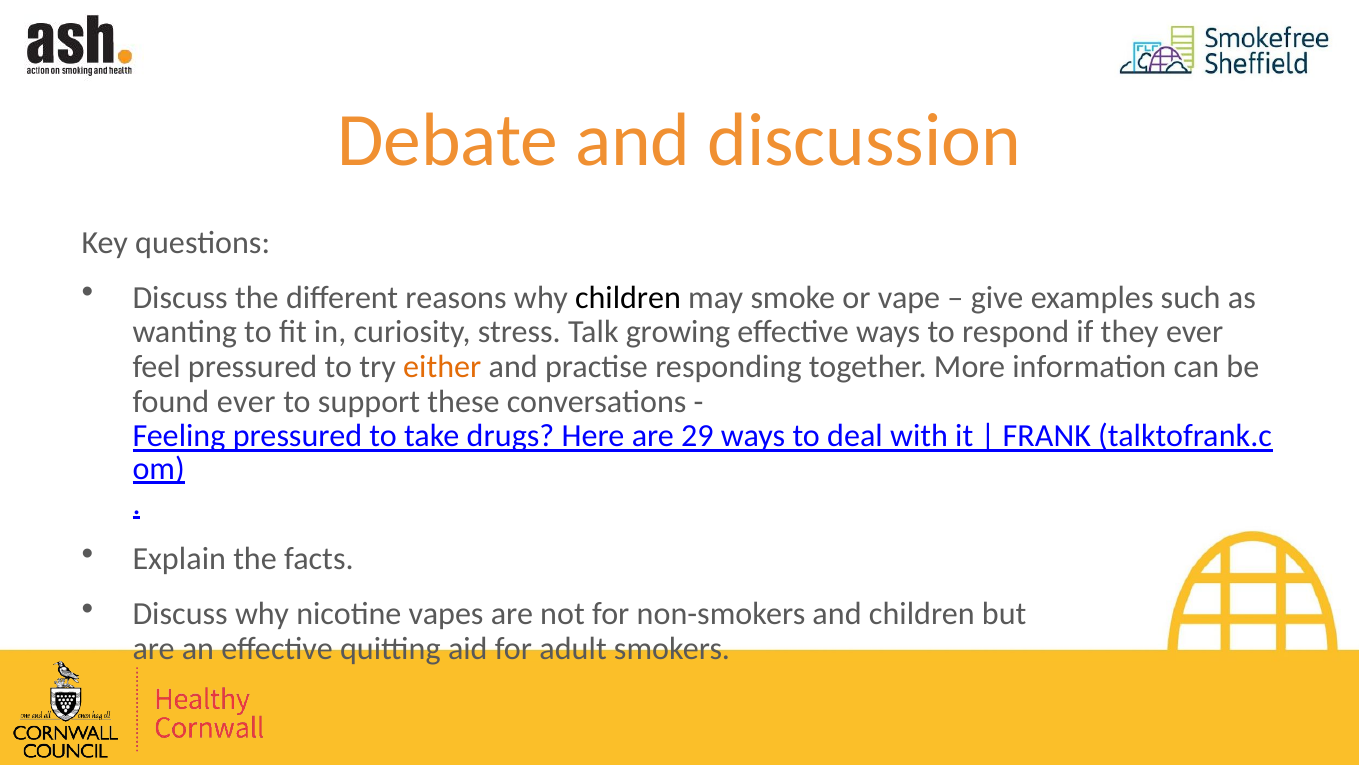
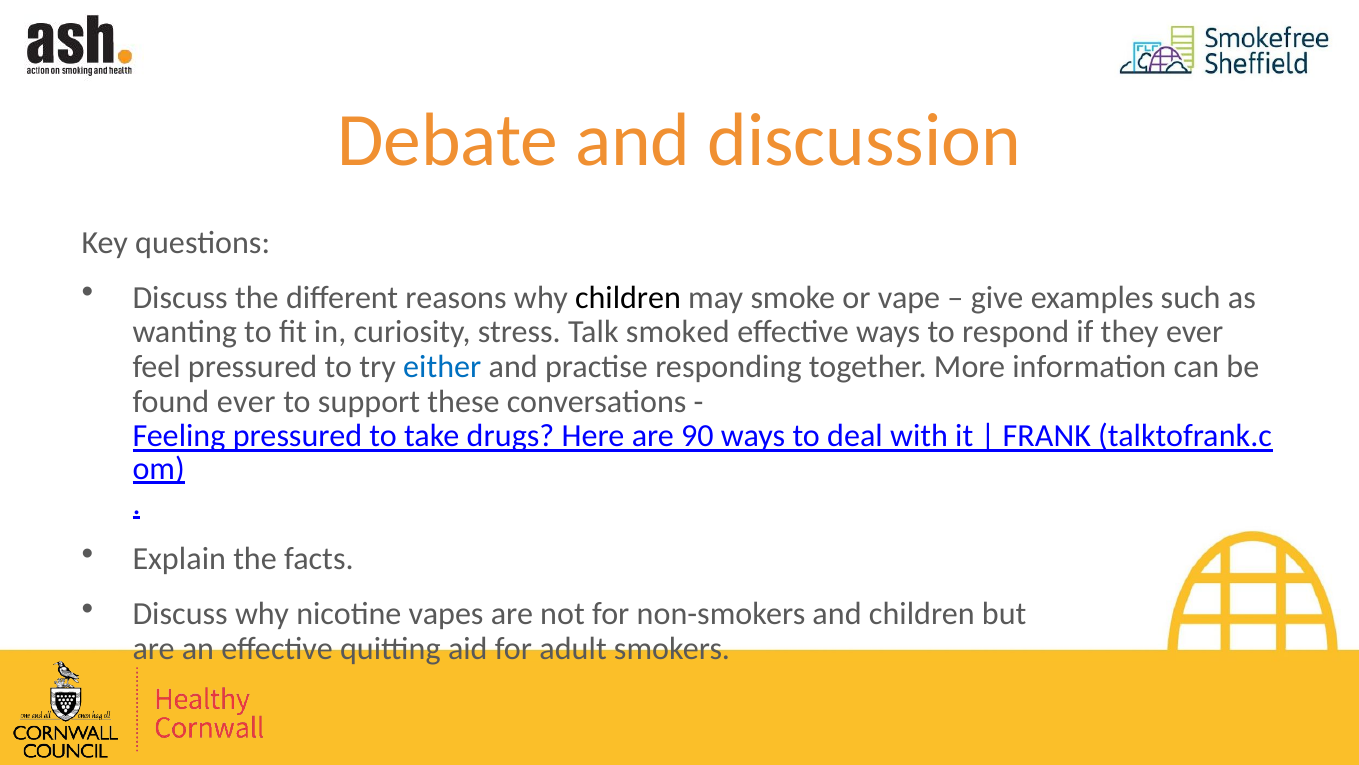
growing: growing -> smoked (678, 332)
either colour: orange -> blue (442, 367)
29: 29 -> 90 (697, 436)
